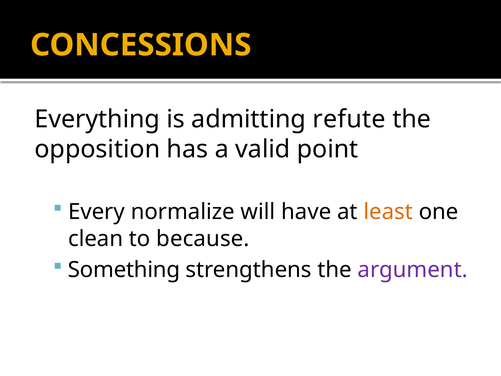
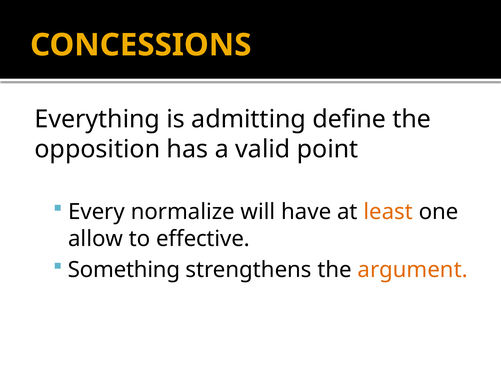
refute: refute -> define (349, 119)
clean: clean -> allow (96, 239)
because: because -> effective (203, 239)
argument colour: purple -> orange (413, 270)
